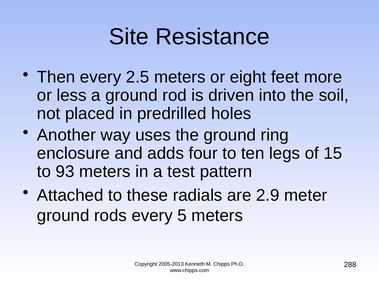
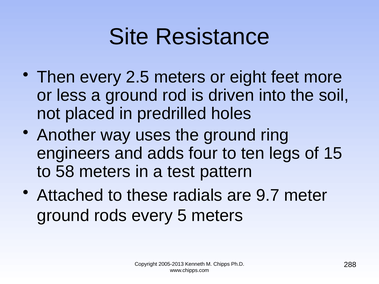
enclosure: enclosure -> engineers (74, 153)
93: 93 -> 58 (65, 172)
2.9: 2.9 -> 9.7 (268, 195)
